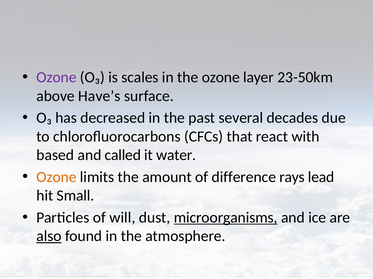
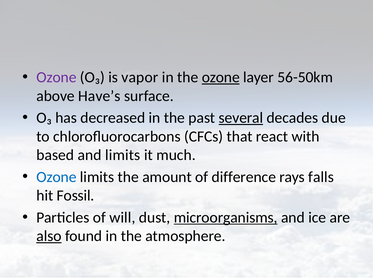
scales: scales -> vapor (140, 78)
ozone underline: none -> present (221, 78)
23-50km: 23-50km -> 56-50km (305, 78)
several underline: none -> present (241, 118)
and called: called -> limits (123, 155)
water: water -> much (176, 155)
Ozone colour: orange -> blue (56, 177)
lead: lead -> falls (321, 177)
Small: Small -> Fossil (76, 196)
